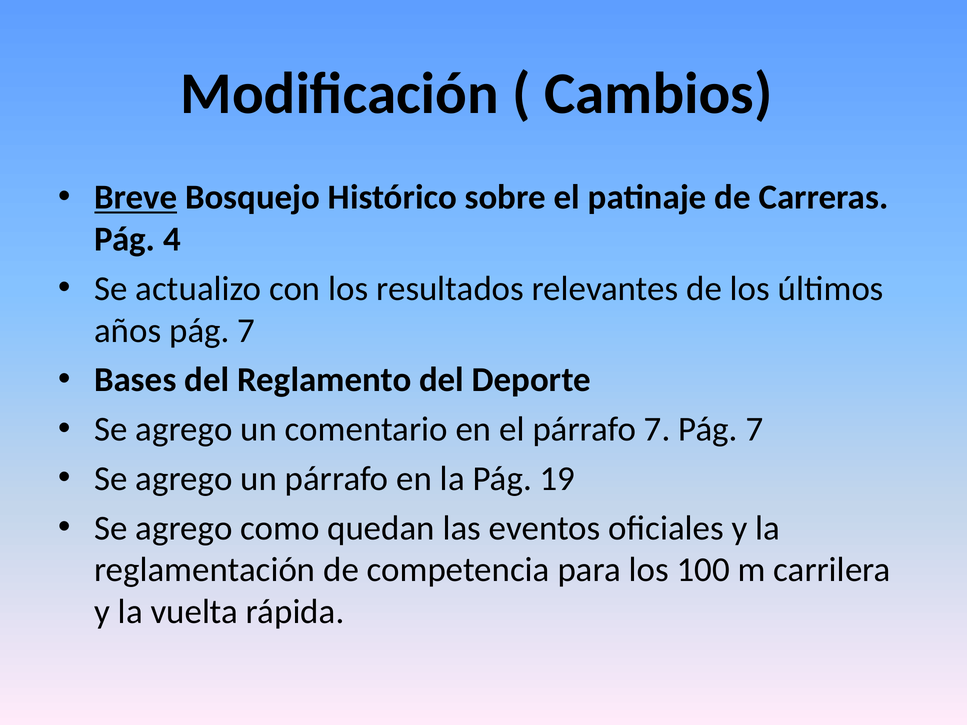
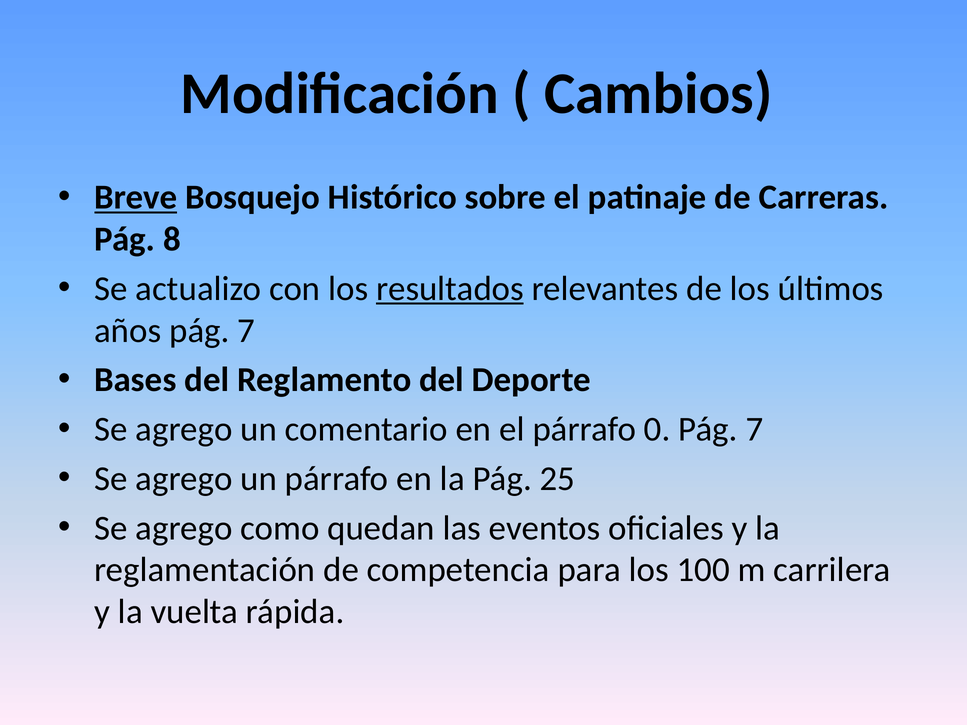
4: 4 -> 8 (172, 239)
resultados underline: none -> present (450, 289)
párrafo 7: 7 -> 0 (657, 429)
19: 19 -> 25 (557, 479)
